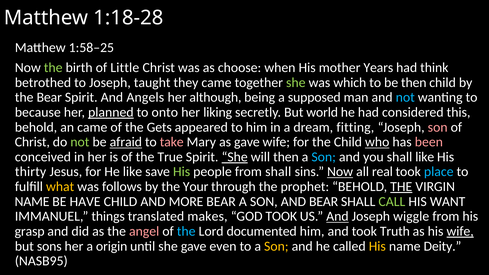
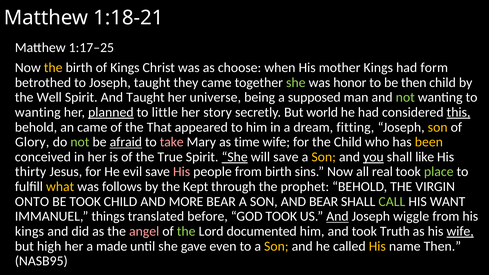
1:18-28: 1:18-28 -> 1:18-21 (128, 18)
1:58–25: 1:58–25 -> 1:17–25 (91, 48)
the colour: light green -> yellow (53, 68)
of Little: Little -> Kings (125, 68)
mother Years: Years -> Kings (378, 68)
think: think -> form (434, 68)
which: which -> honor (350, 83)
the Bear: Bear -> Well (49, 97)
And Angels: Angels -> Taught (145, 97)
although: although -> universe (215, 97)
not colour: light blue -> light green (405, 97)
because: because -> wanting (38, 112)
onto: onto -> little (165, 112)
liking: liking -> story (218, 112)
this underline: none -> present (459, 112)
Gets: Gets -> That (159, 127)
son colour: pink -> yellow (438, 127)
Christ: Christ -> Glory (32, 142)
as gave: gave -> time (247, 142)
who underline: present -> none (377, 142)
been colour: pink -> yellow (429, 142)
will then: then -> save (286, 157)
Son colour: light blue -> yellow (324, 157)
you underline: none -> present (373, 157)
He like: like -> evil (133, 172)
His colour: light green -> pink (182, 172)
from shall: shall -> birth (278, 172)
Now underline: present -> none (340, 172)
place colour: light blue -> light green (439, 172)
Your: Your -> Kept (196, 187)
THE underline: present -> none (401, 187)
NAME: NAME -> ONTO (32, 202)
BE HAVE: HAVE -> TOOK (85, 202)
makes: makes -> before (208, 216)
grasp: grasp -> kings (29, 231)
the colour: light blue -> light green (186, 231)
sons: sons -> high (49, 246)
origin: origin -> made (112, 246)
name Deity: Deity -> Then (442, 246)
